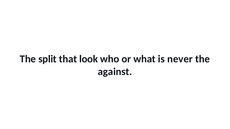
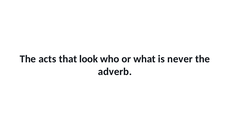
split: split -> acts (47, 59)
against: against -> adverb (115, 72)
